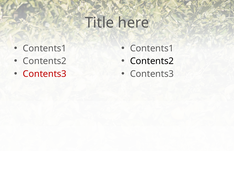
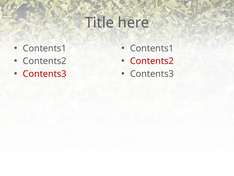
Contents2 colour: black -> red (152, 61)
